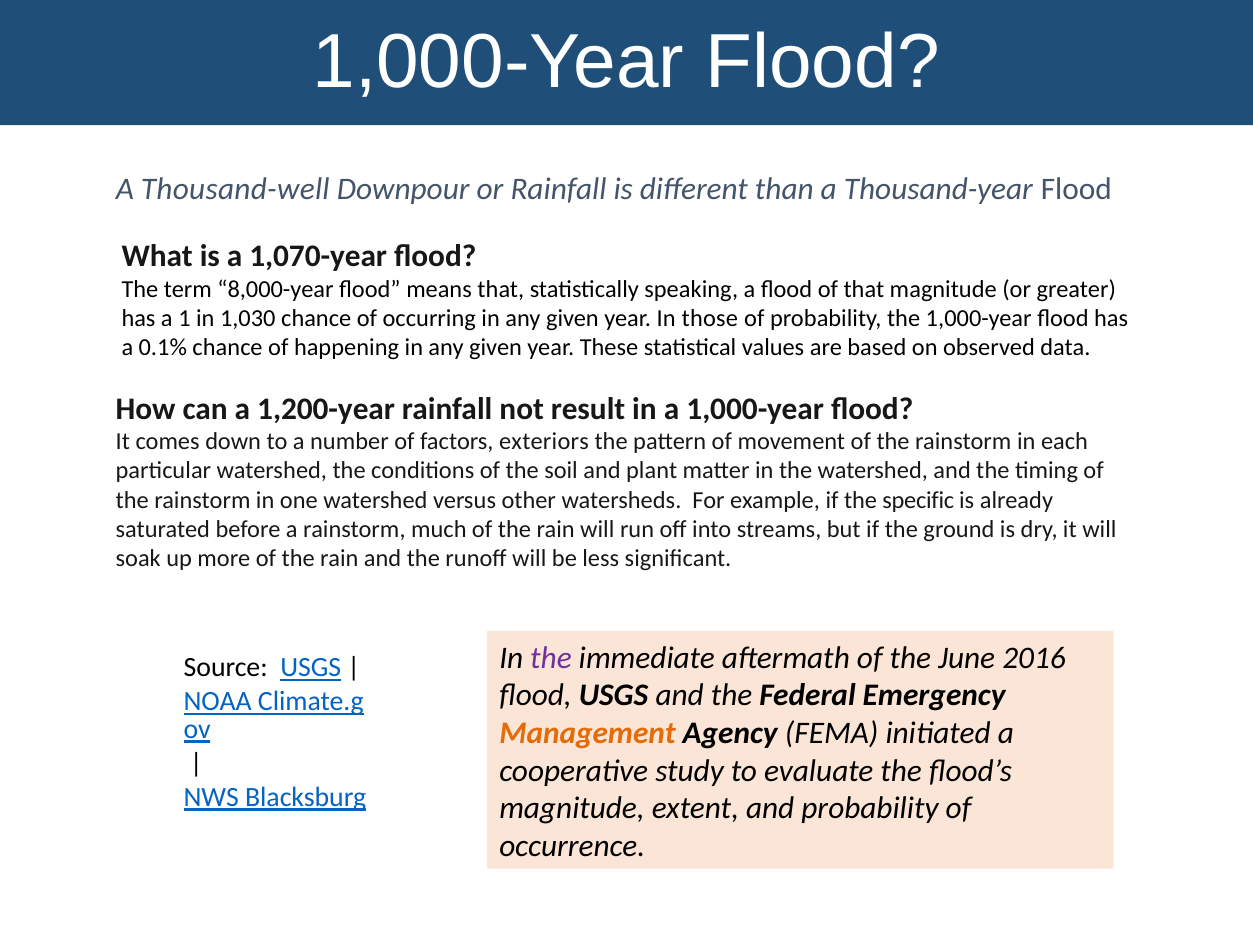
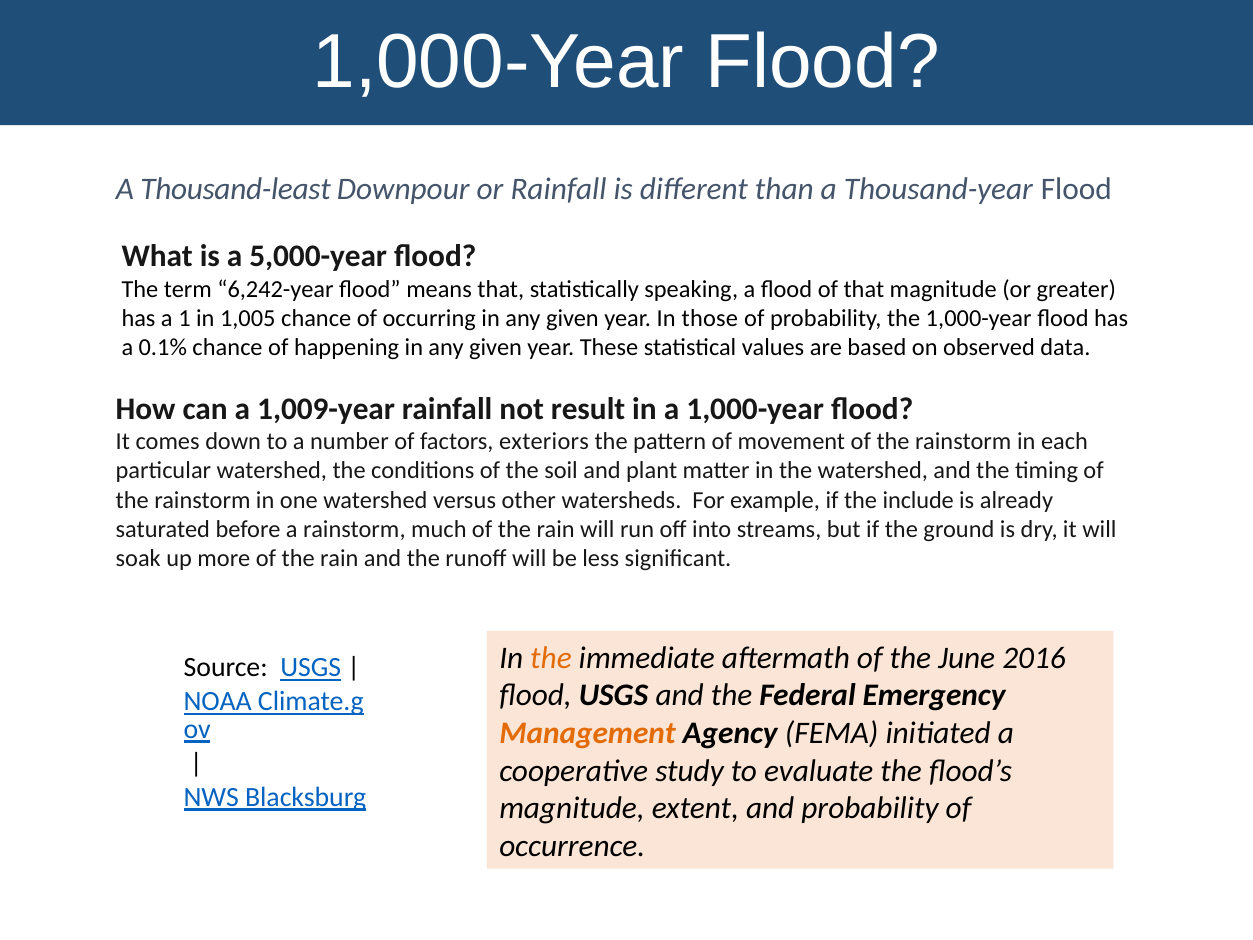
Thousand-well: Thousand-well -> Thousand-least (236, 189)
1,070-year: 1,070-year -> 5,000-year (318, 256)
8,000-year: 8,000-year -> 6,242-year (276, 289)
1,030: 1,030 -> 1,005 (248, 318)
1,200-year: 1,200-year -> 1,009-year (326, 409)
specific: specific -> include (918, 500)
the colour: purple -> orange (551, 658)
